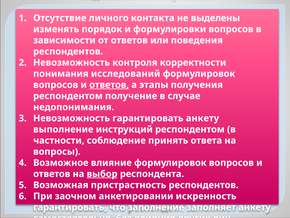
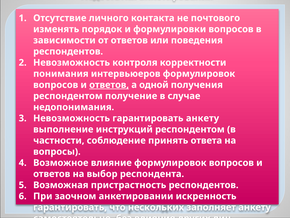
выделены: выделены -> почтового (215, 18)
исследований: исследований -> интервьюеров (126, 74)
этапы: этапы -> одной (154, 85)
выбор underline: present -> none (102, 174)
заполнение: заполнение -> нескольких (156, 207)
